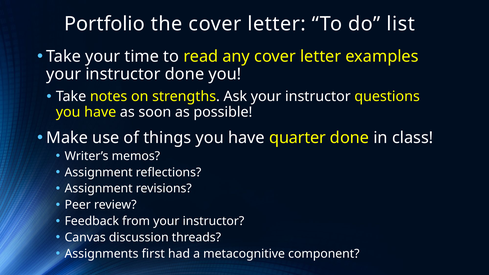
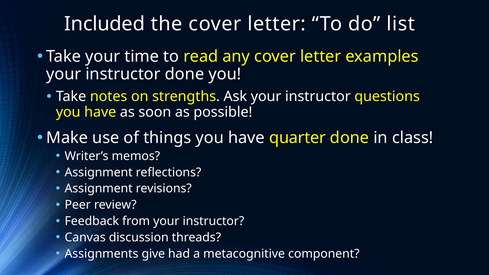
Portfolio: Portfolio -> Included (105, 24)
first: first -> give (153, 254)
